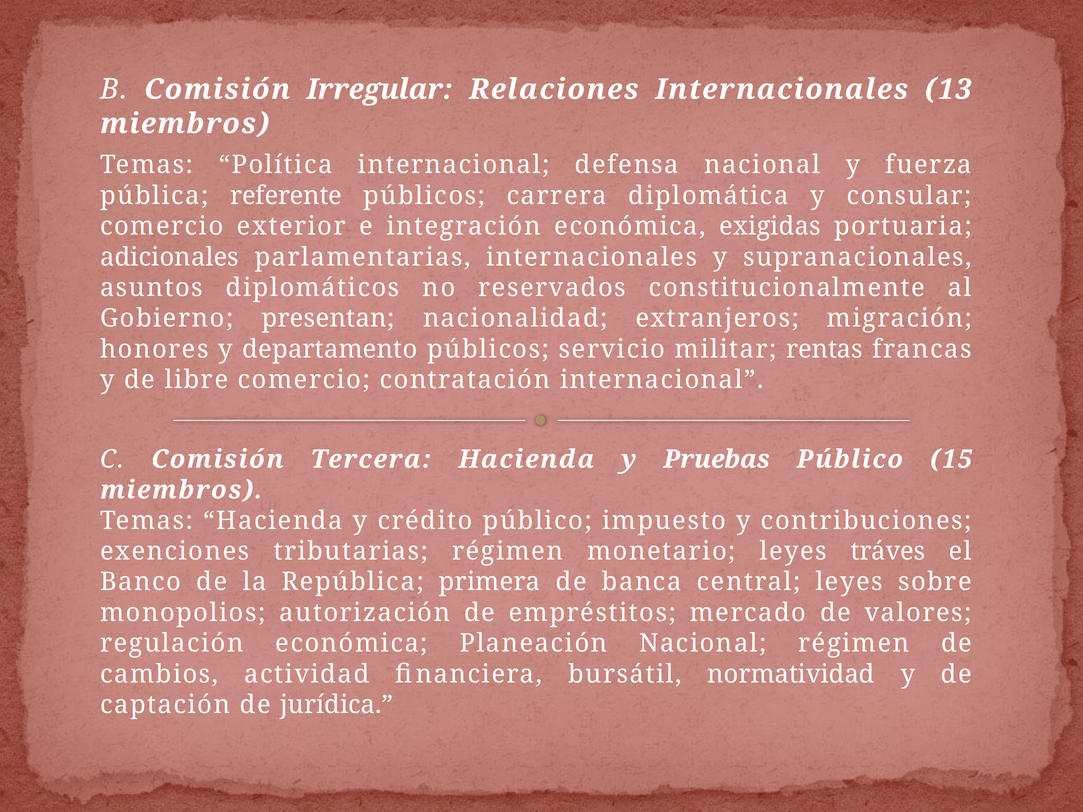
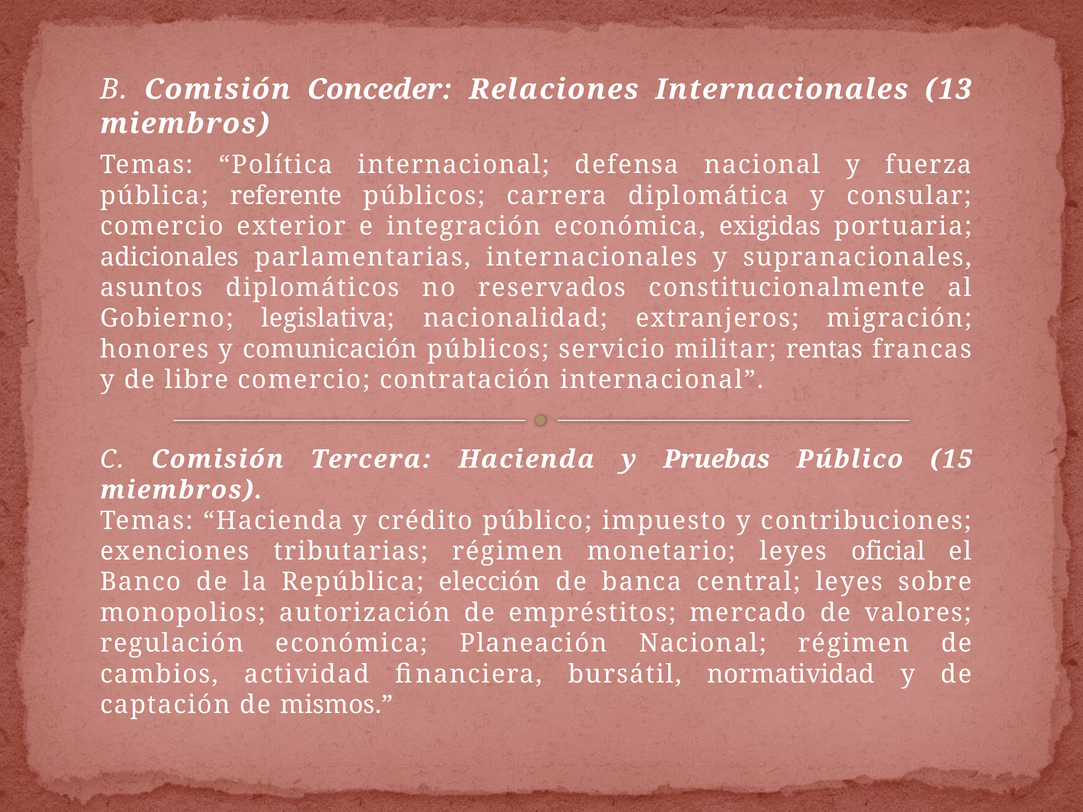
Irregular: Irregular -> Conceder (380, 89)
presentan: presentan -> legislativa (328, 319)
departamento: departamento -> comunicación (330, 349)
tráves: tráves -> oficial (888, 552)
primera: primera -> elección (490, 582)
jurídica: jurídica -> mismos (337, 705)
